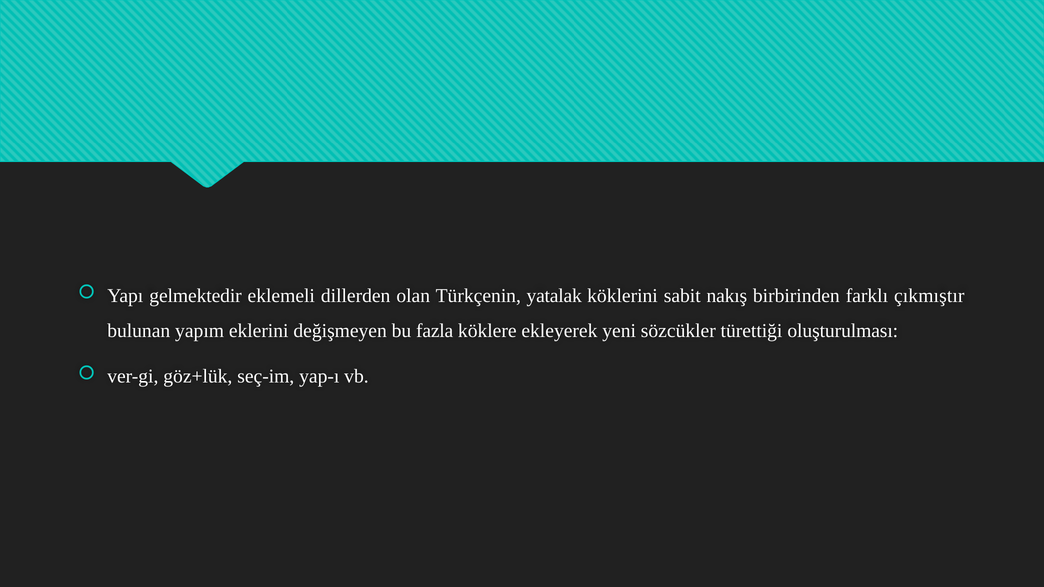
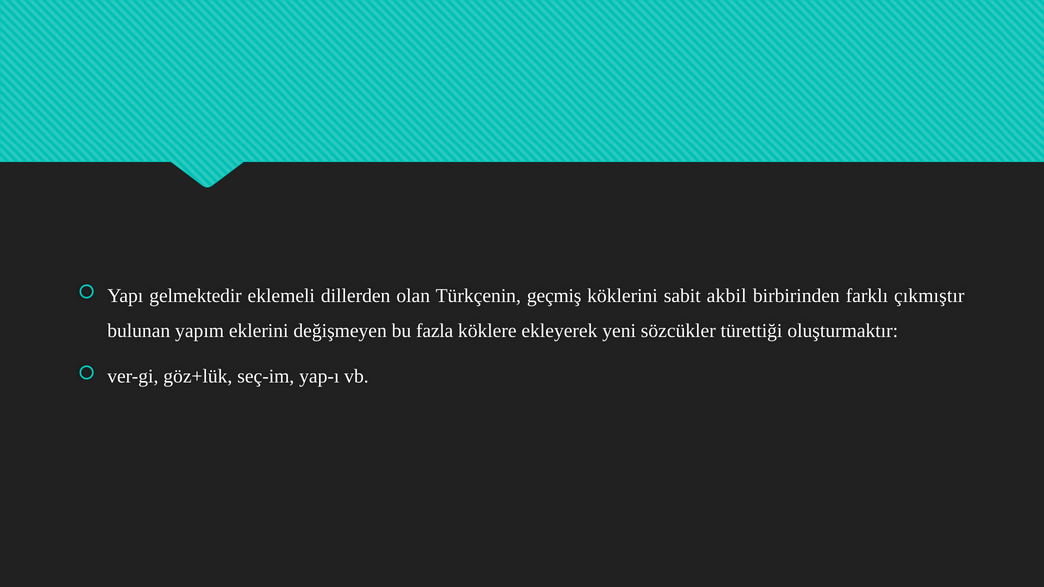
yatalak: yatalak -> geçmiş (554, 296)
nakış: nakış -> akbil (727, 296)
oluşturulması: oluşturulması -> oluşturmaktır (843, 331)
